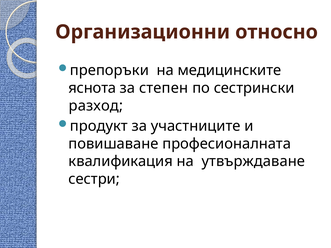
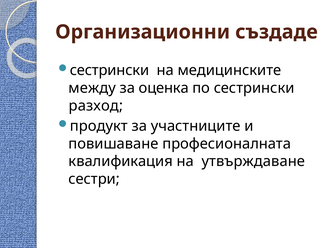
относно: относно -> създаде (276, 32)
препоръки: препоръки -> сестрински (110, 70)
яснота: яснота -> между (92, 88)
степен: степен -> оценка (164, 88)
